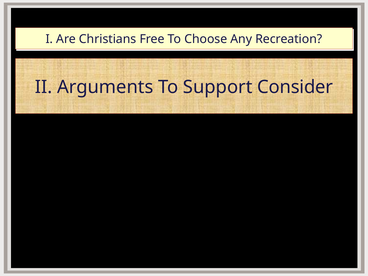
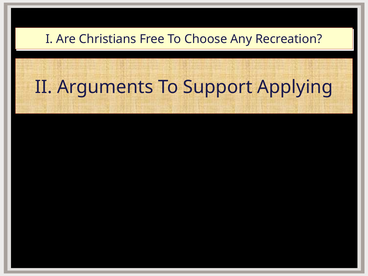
Consider: Consider -> Applying (295, 87)
